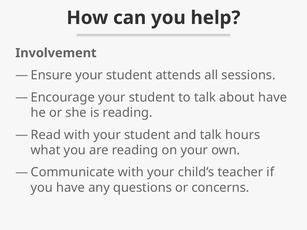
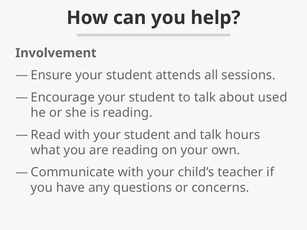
about have: have -> used (273, 97)
